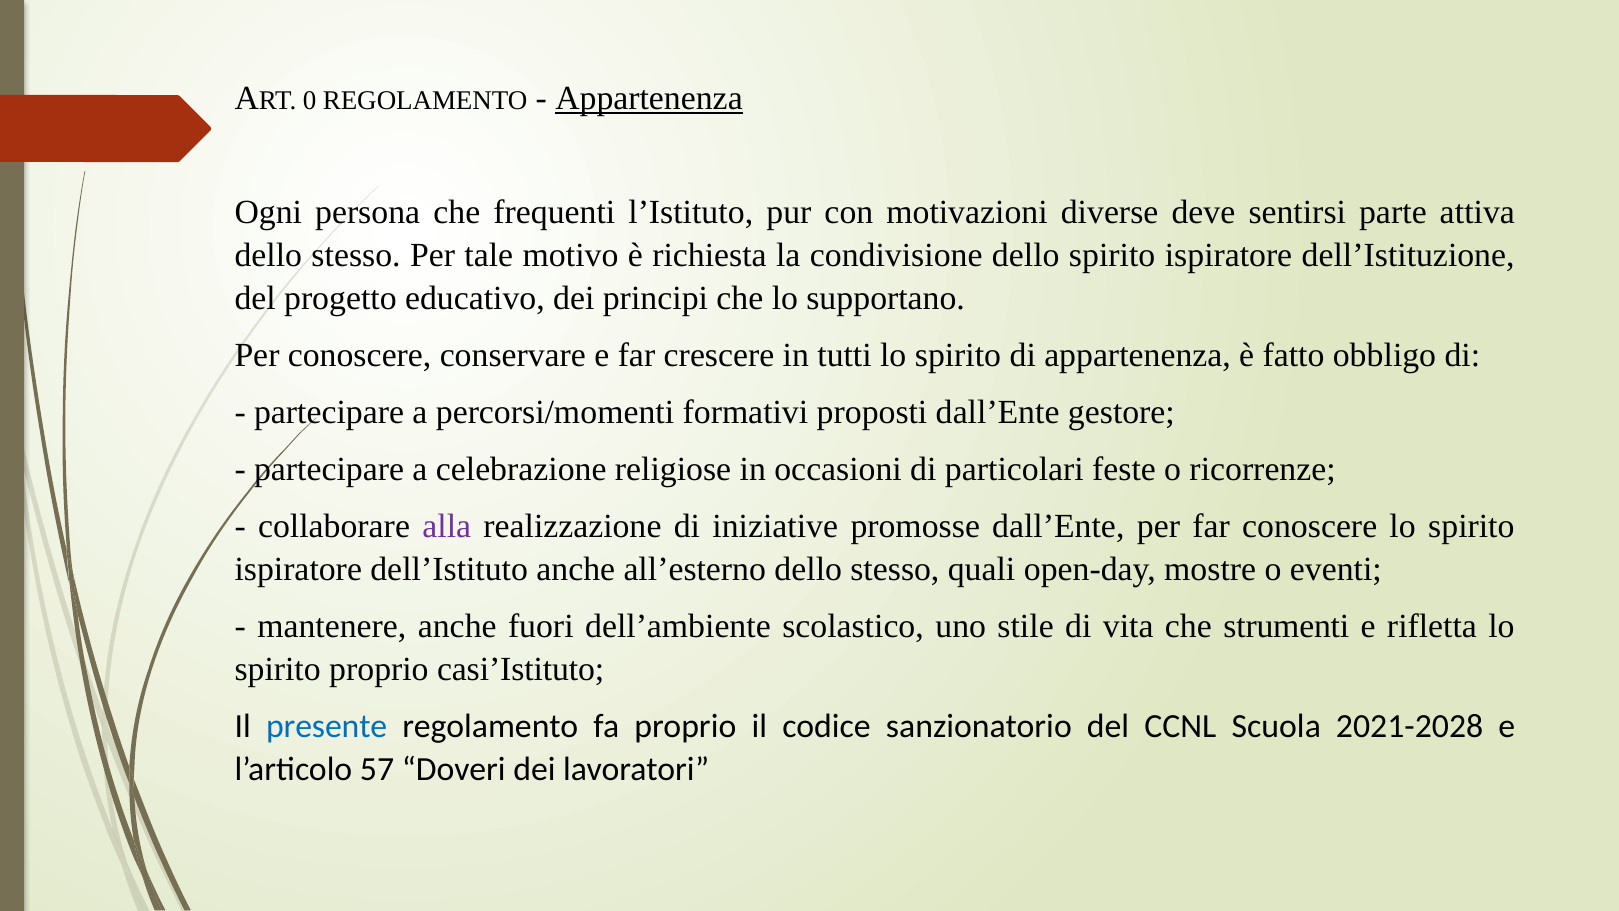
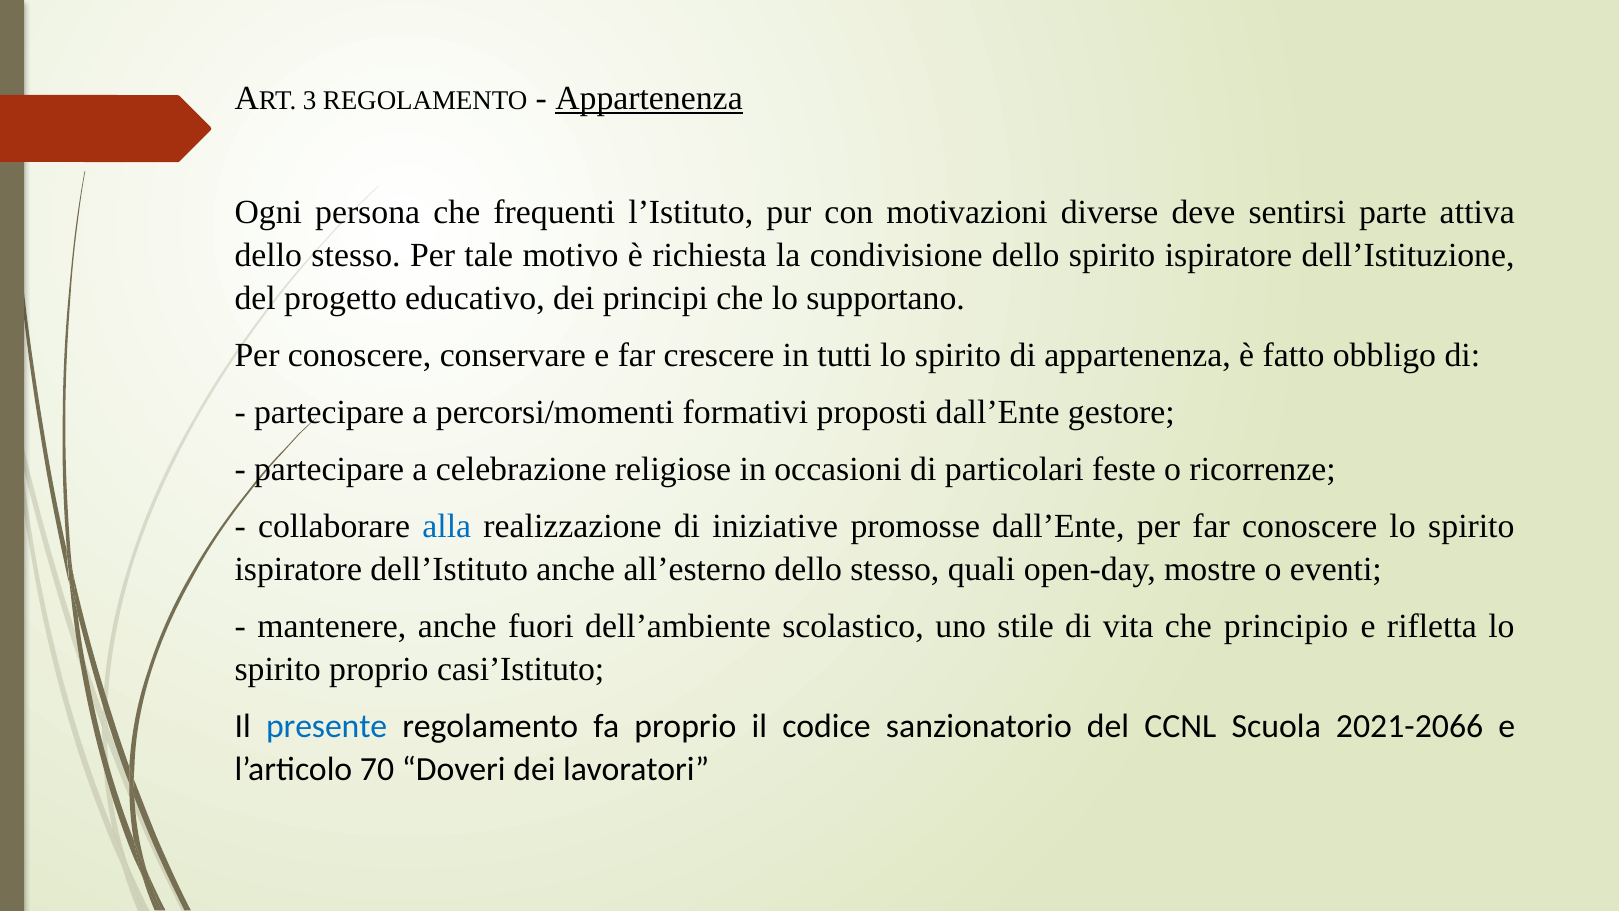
0: 0 -> 3 (310, 101)
alla colour: purple -> blue (447, 526)
strumenti: strumenti -> principio (1286, 626)
2021-2028: 2021-2028 -> 2021-2066 (1410, 726)
57: 57 -> 70 (377, 769)
